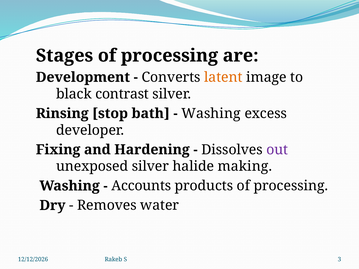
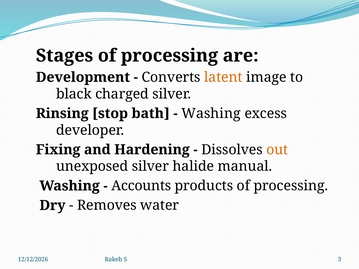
contrast: contrast -> charged (122, 94)
out colour: purple -> orange (277, 150)
making: making -> manual (245, 167)
